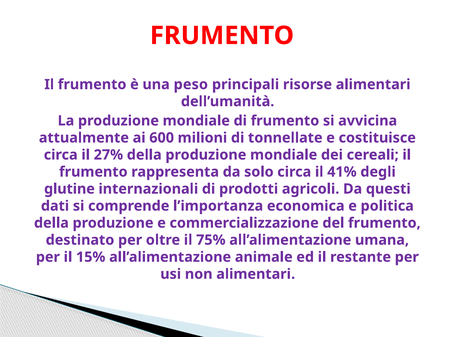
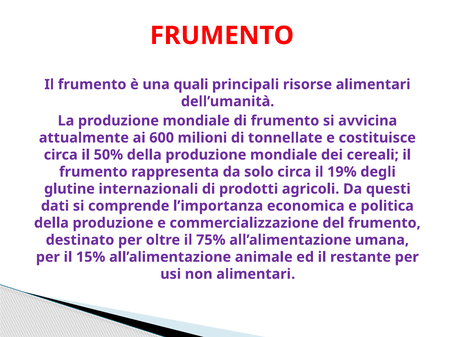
peso: peso -> quali (191, 85)
27%: 27% -> 50% (108, 155)
41%: 41% -> 19% (342, 172)
